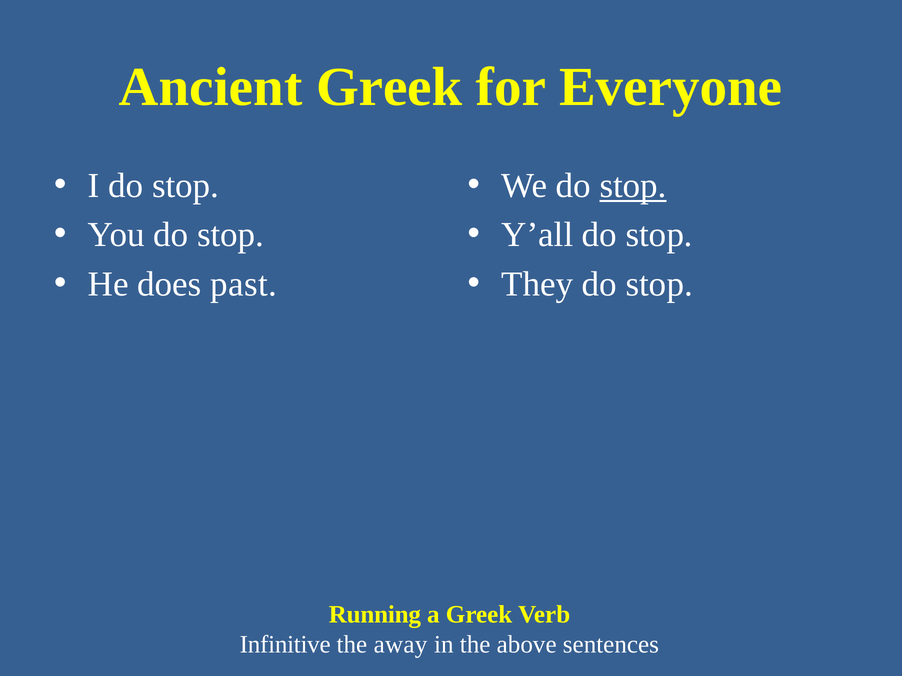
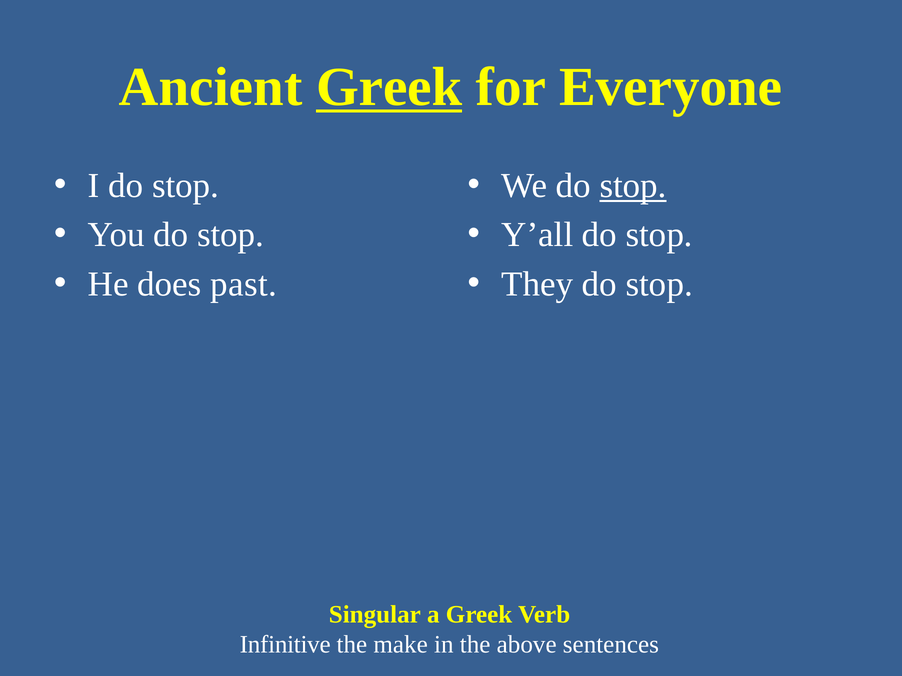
Greek underline: none -> present (389, 87)
Running: Running -> Singular (375, 615)
away: away -> make (401, 645)
